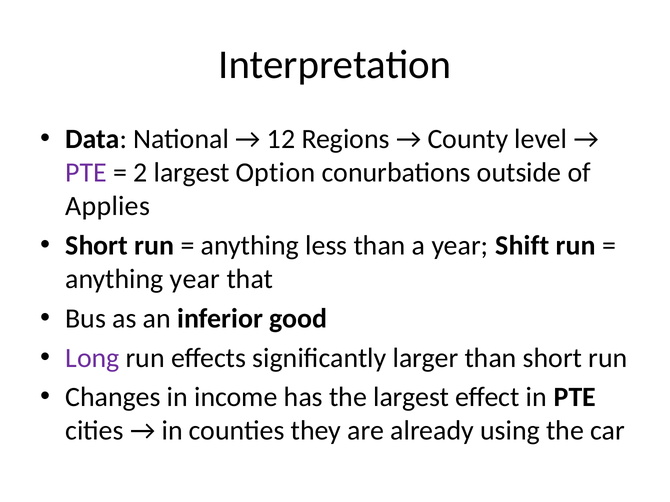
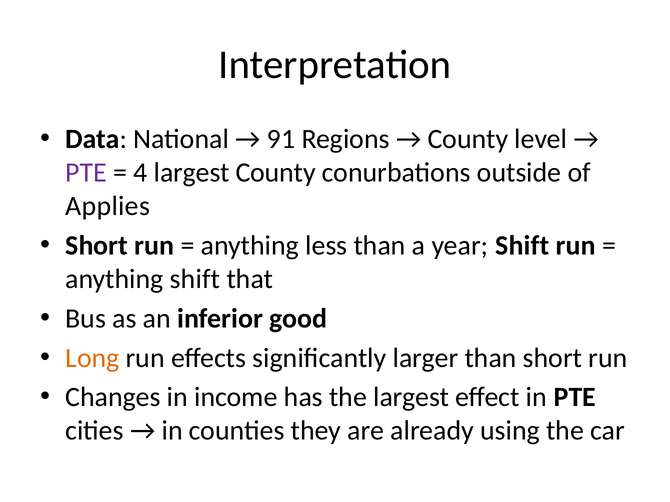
12: 12 -> 91 (281, 139)
2: 2 -> 4 (140, 173)
largest Option: Option -> County (276, 173)
anything year: year -> shift (195, 279)
Long colour: purple -> orange (92, 358)
